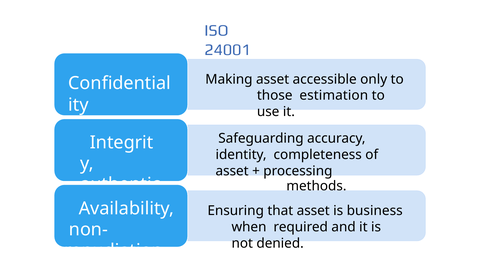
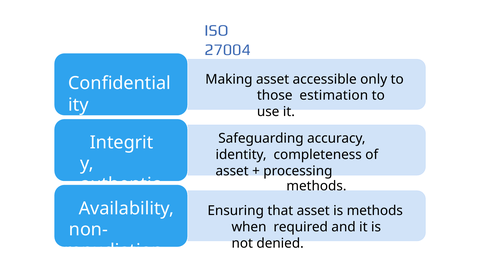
24001: 24001 -> 27004 (227, 50)
is business: business -> methods (375, 210)
